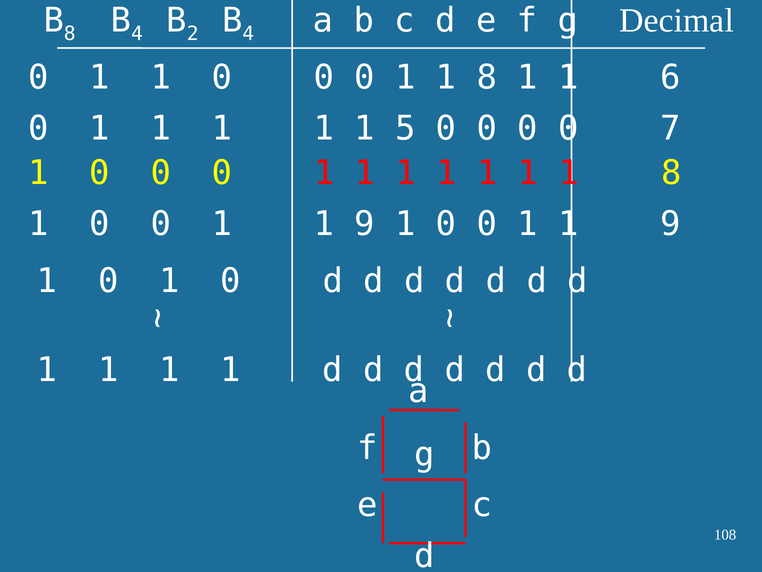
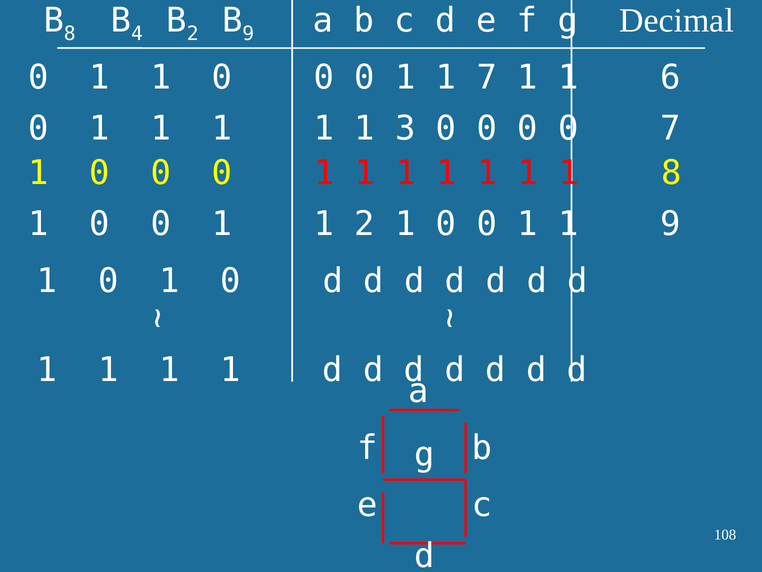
4: 4 -> 9 (248, 34)
0 1 1 8: 8 -> 7 (487, 78)
5: 5 -> 3 (405, 128)
9: 9 -> 2 (365, 224)
